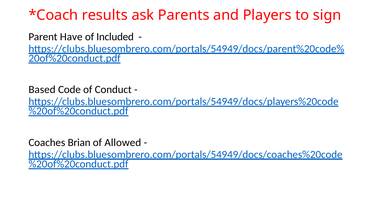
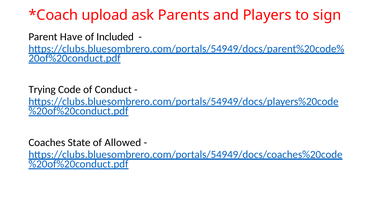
results: results -> upload (105, 15)
Based: Based -> Trying (42, 90)
Brian: Brian -> State (79, 143)
